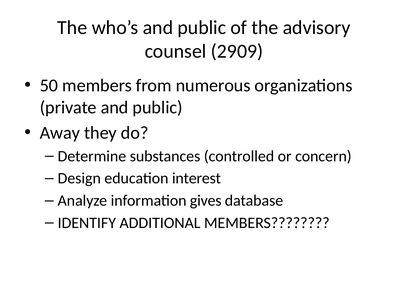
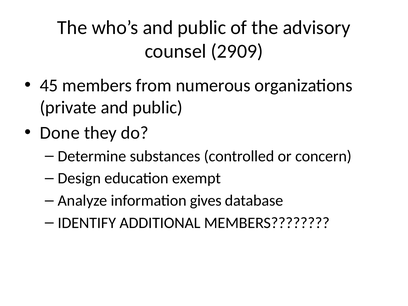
50: 50 -> 45 (49, 86)
Away: Away -> Done (60, 133)
interest: interest -> exempt (196, 178)
